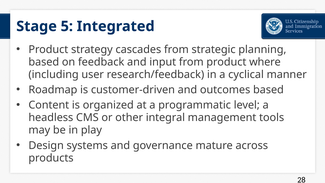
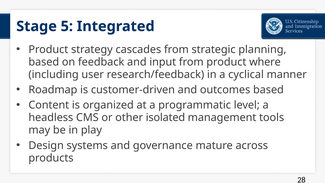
integral: integral -> isolated (165, 118)
